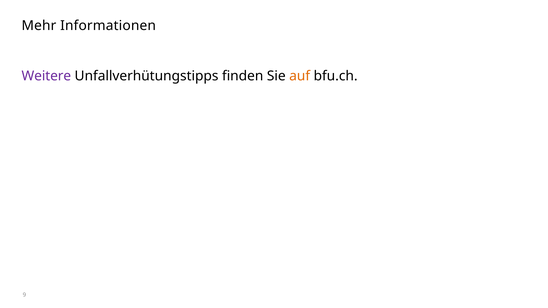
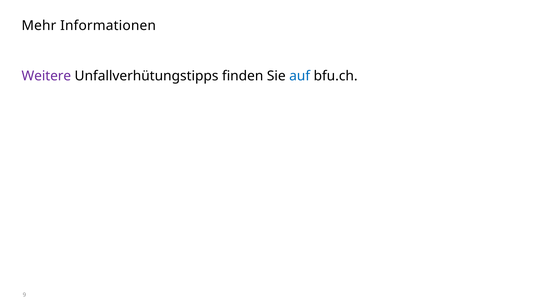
auf colour: orange -> blue (300, 76)
